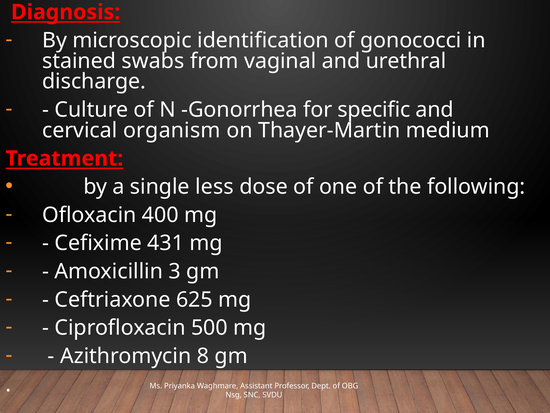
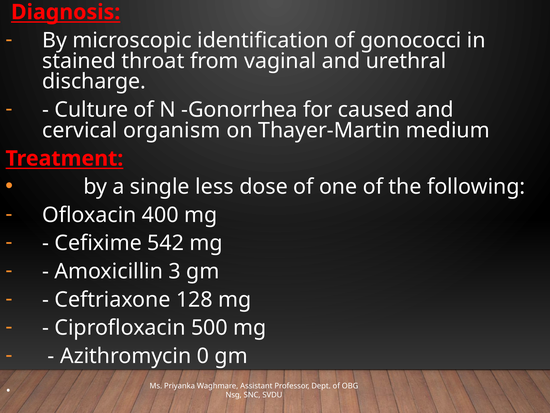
swabs: swabs -> throat (153, 61)
specific: specific -> caused (374, 110)
431: 431 -> 542 (166, 243)
625: 625 -> 128 (194, 299)
8: 8 -> 0 (203, 356)
